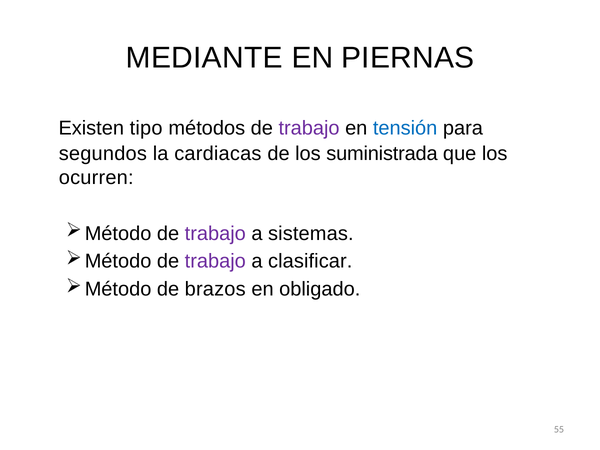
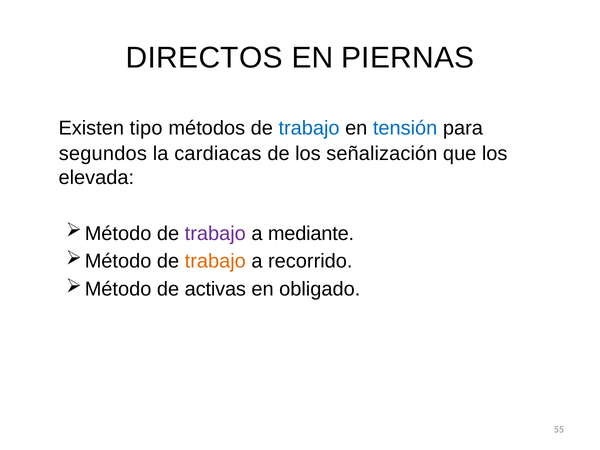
MEDIANTE: MEDIANTE -> DIRECTOS (204, 58)
trabajo colour: purple -> blue (309, 128)
suministrada: suministrada -> señalización (382, 153)
ocurren: ocurren -> elevada (96, 177)
sistemas: sistemas -> mediante (311, 233)
trabajo colour: purple -> orange (215, 261)
clasificar: clasificar -> recorrido (310, 261)
brazos: brazos -> activas (215, 289)
